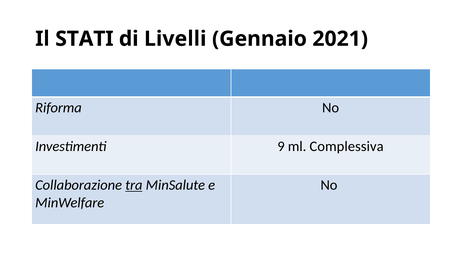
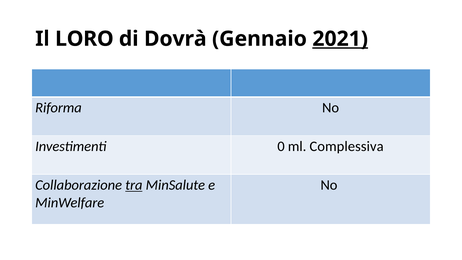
STATI: STATI -> LORO (84, 39)
Livelli: Livelli -> Dovrà (175, 39)
2021 underline: none -> present (340, 39)
9: 9 -> 0 (281, 146)
